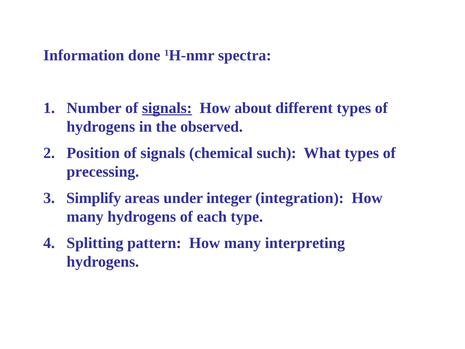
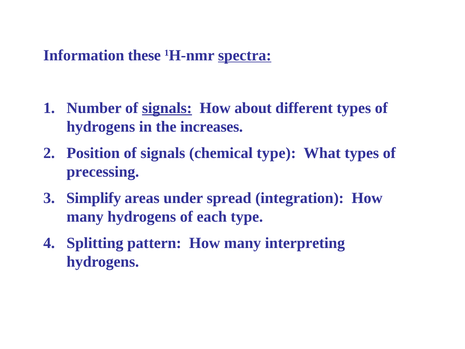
done: done -> these (144, 55)
spectra underline: none -> present (245, 55)
observed: observed -> increases (212, 127)
chemical such: such -> type (276, 153)
integer: integer -> spread (229, 198)
